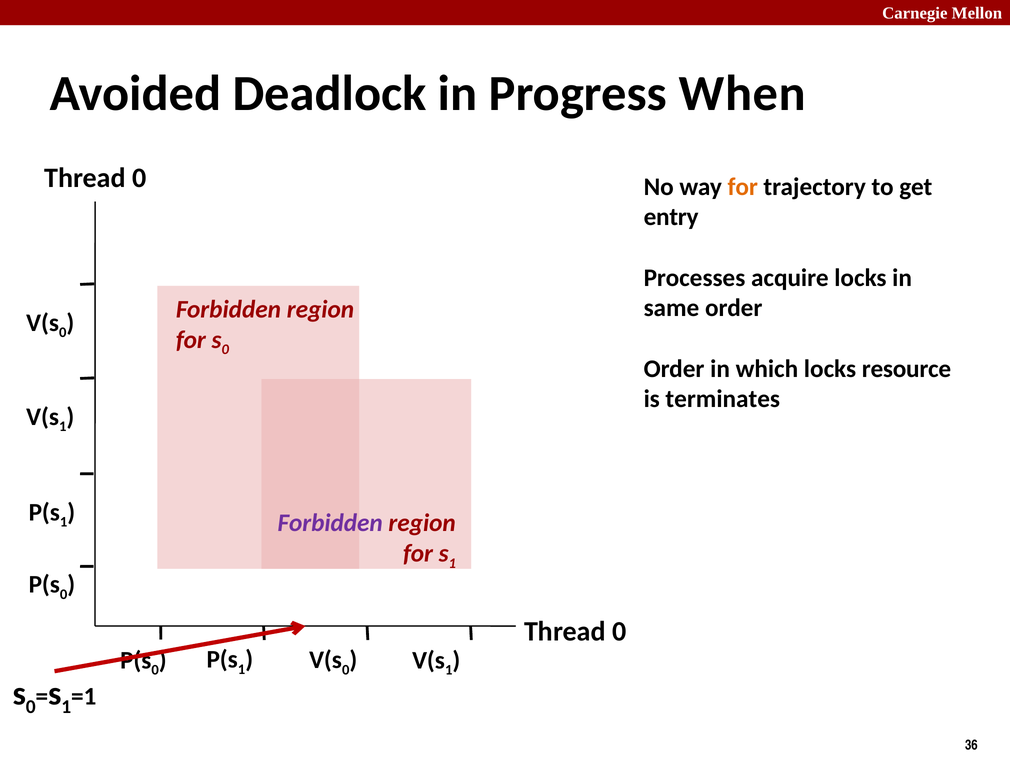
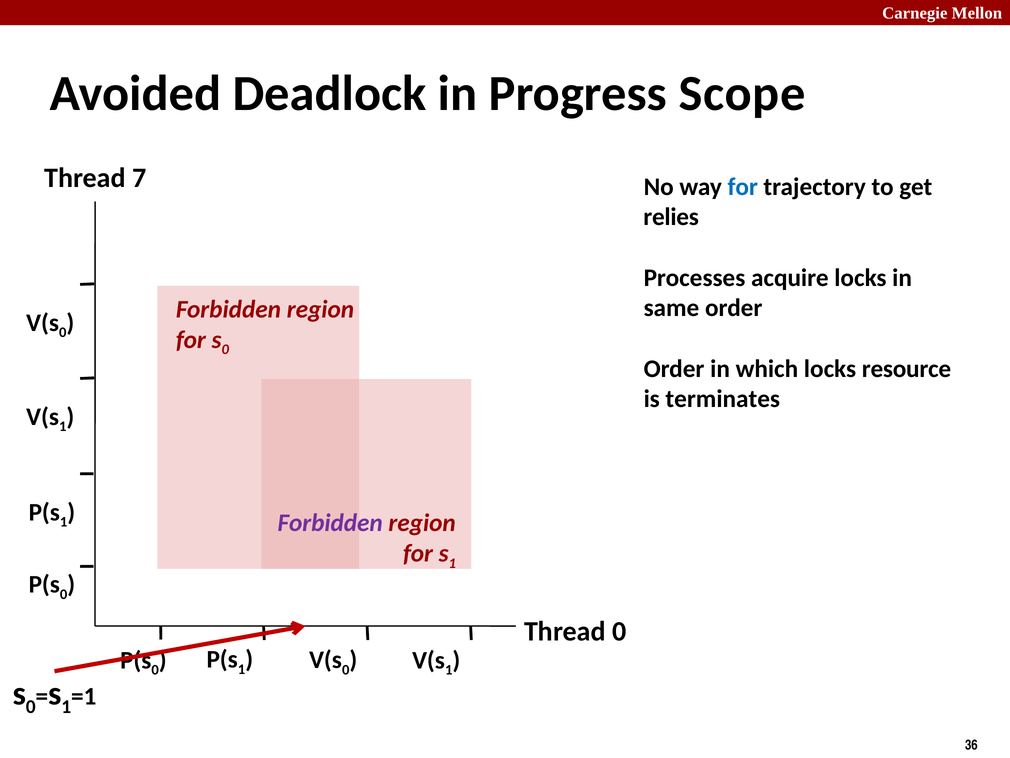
When: When -> Scope (742, 94)
0: 0 -> 7 (139, 178)
for colour: orange -> blue (743, 187)
entry: entry -> relies (671, 217)
